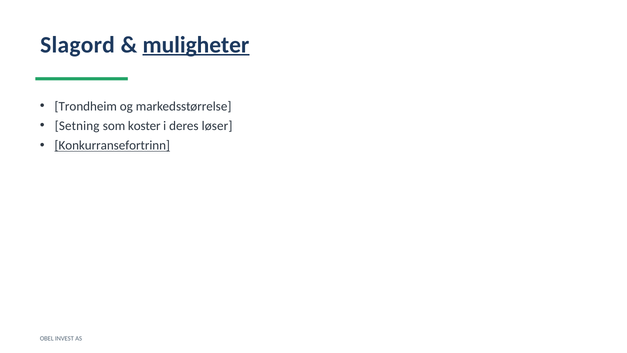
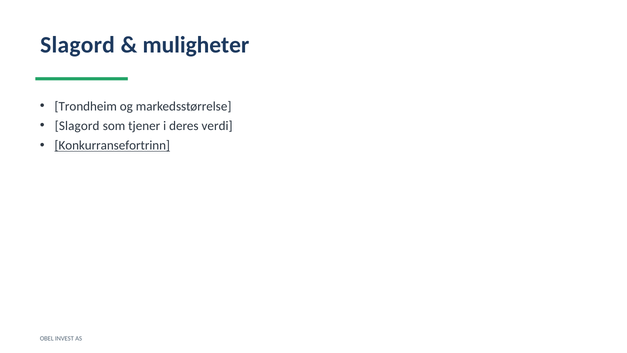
muligheter underline: present -> none (196, 45)
Setning: Setning -> Slagord (77, 126)
koster: koster -> tjener (144, 126)
løser: løser -> verdi (217, 126)
